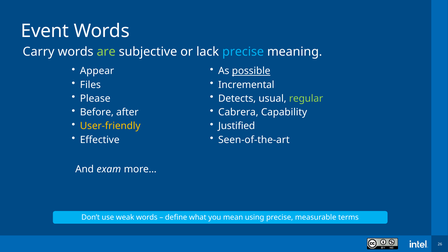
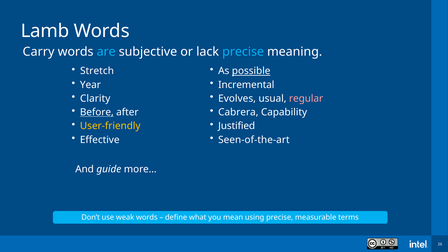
Event: Event -> Lamb (45, 31)
are colour: light green -> light blue (106, 52)
Appear: Appear -> Stretch (97, 71)
Files: Files -> Year (90, 85)
Please: Please -> Clarity (95, 98)
Detects: Detects -> Evolves (237, 98)
regular colour: light green -> pink (306, 98)
Before underline: none -> present (97, 112)
exam: exam -> guide (109, 169)
